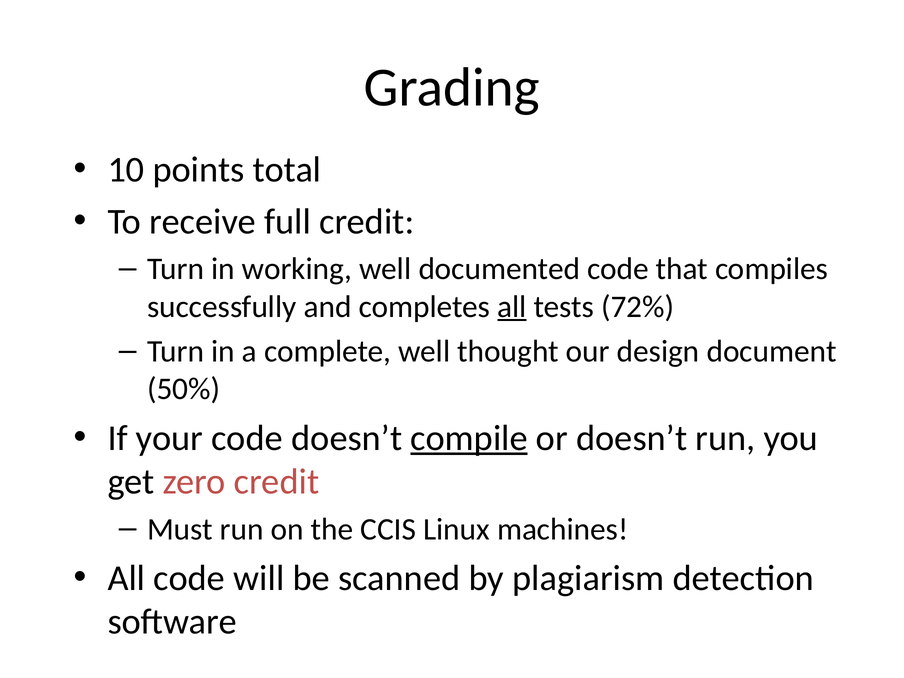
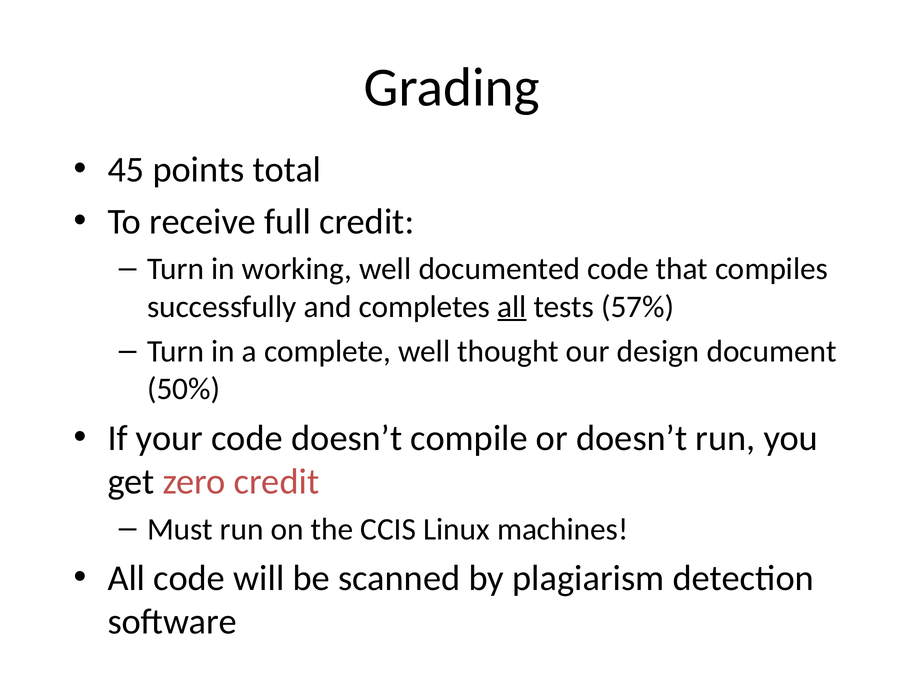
10: 10 -> 45 (126, 170)
72%: 72% -> 57% (638, 307)
compile underline: present -> none (469, 438)
